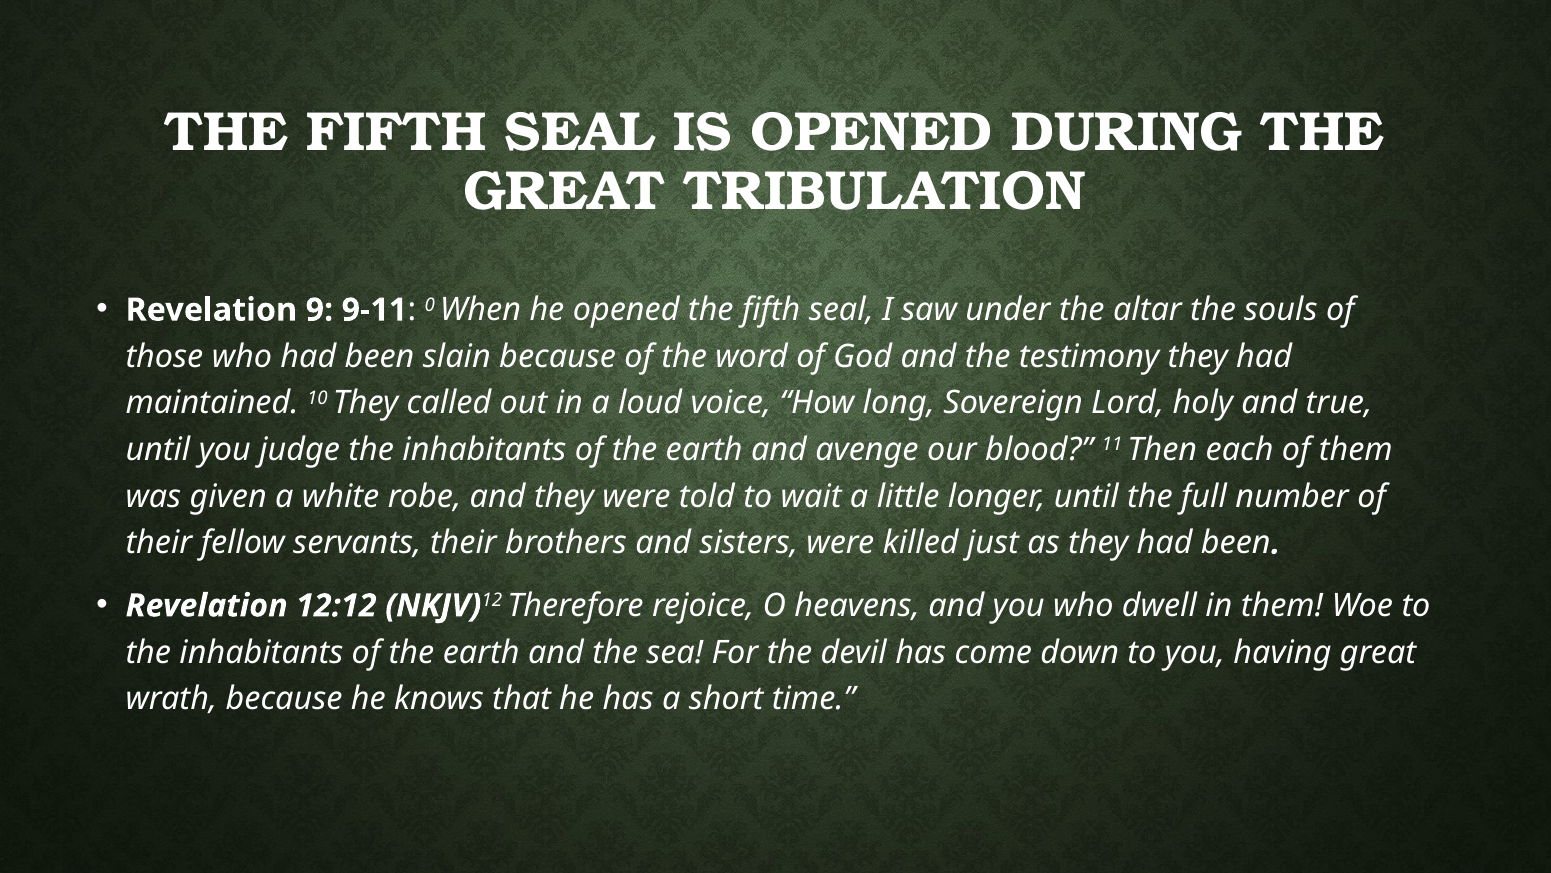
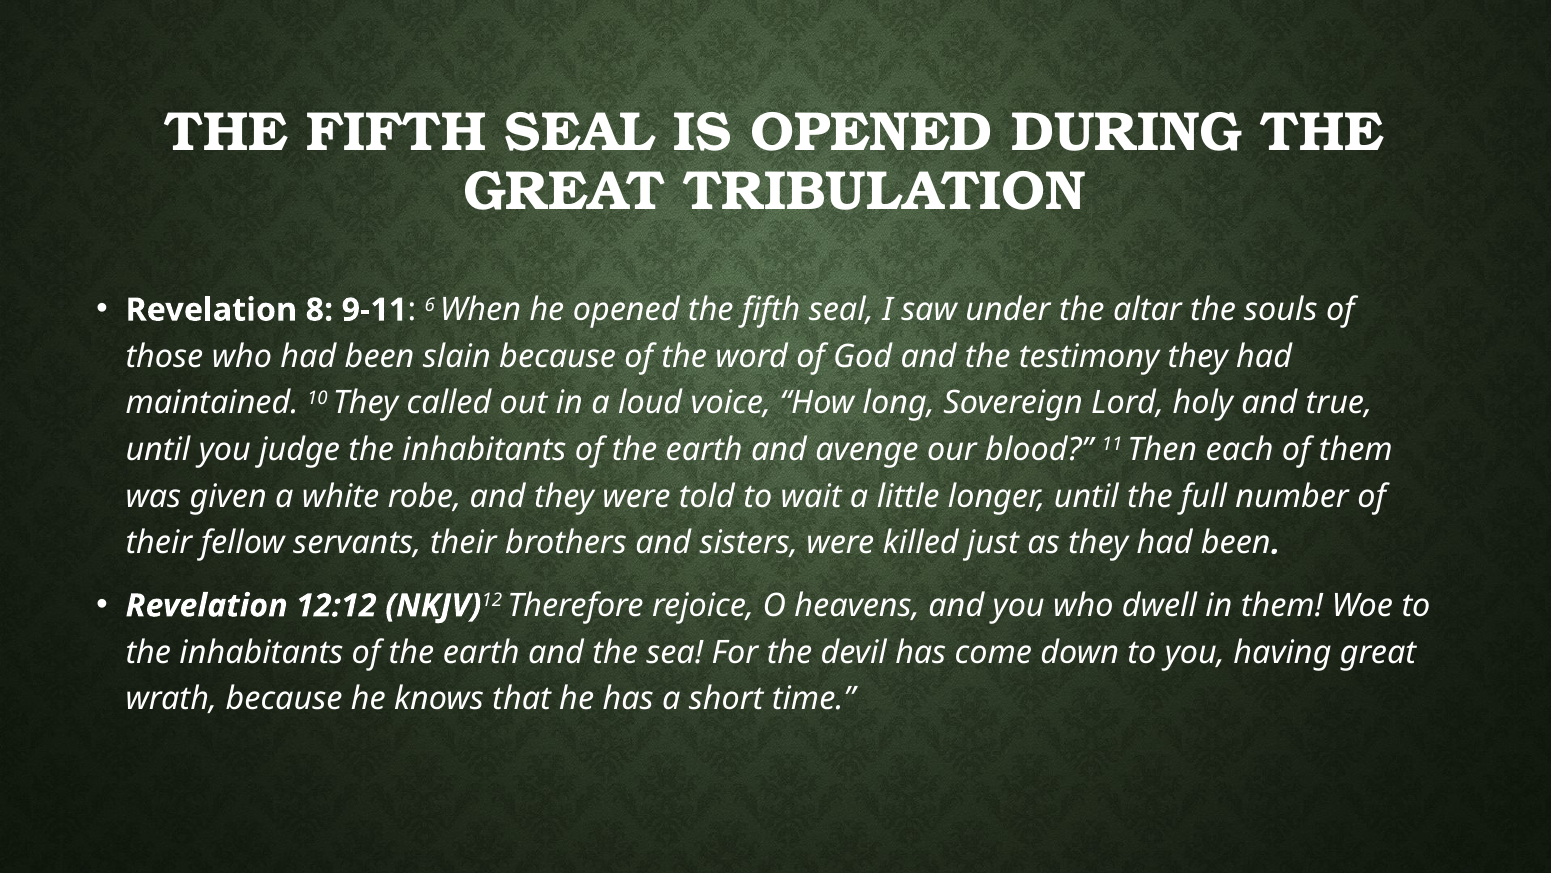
9: 9 -> 8 (319, 310)
0: 0 -> 6 (430, 305)
